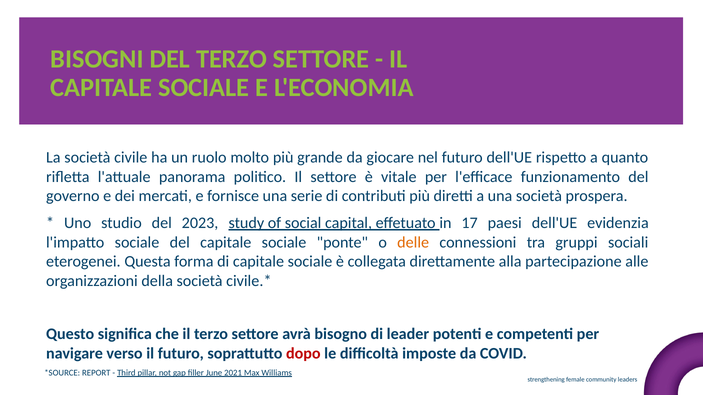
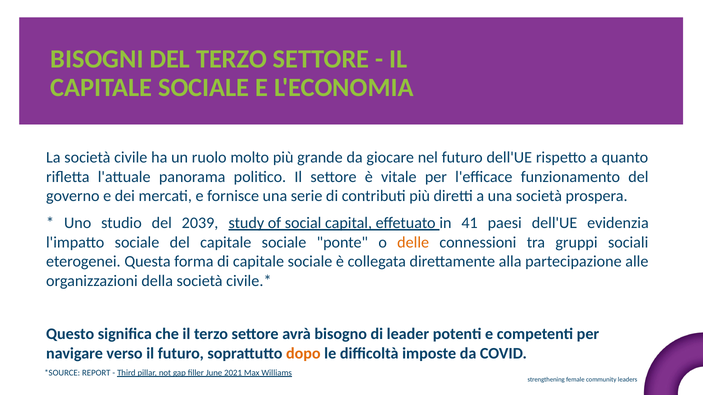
2023: 2023 -> 2039 (200, 223)
17: 17 -> 41 (470, 223)
dopo colour: red -> orange (303, 354)
